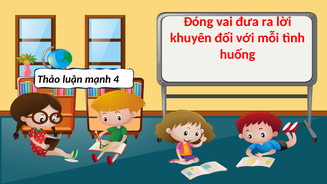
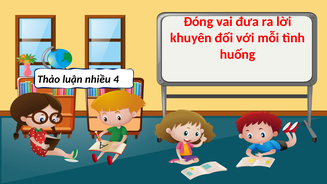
mạnh: mạnh -> nhiều (98, 79)
